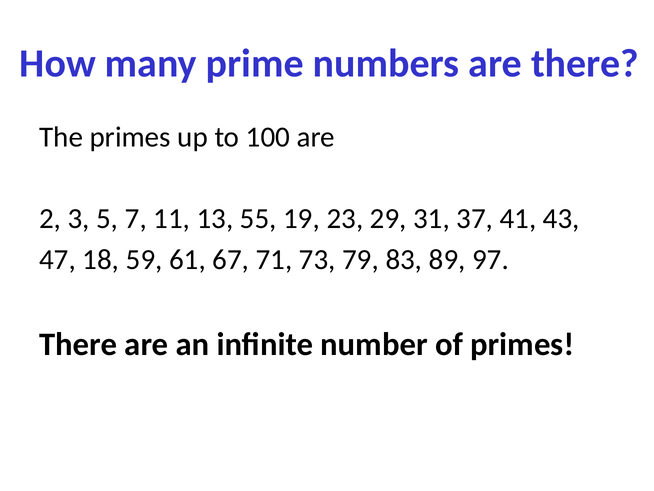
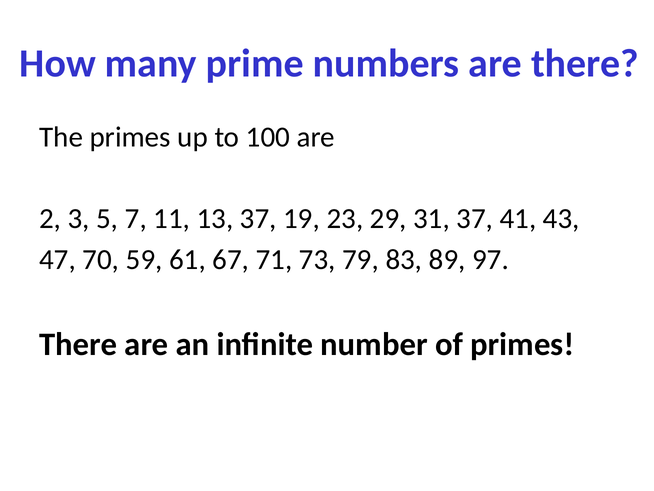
13 55: 55 -> 37 (258, 219)
18: 18 -> 70 (101, 259)
